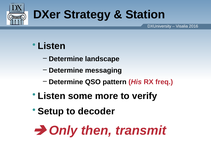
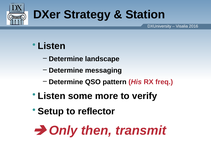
decoder: decoder -> reflector (96, 111)
